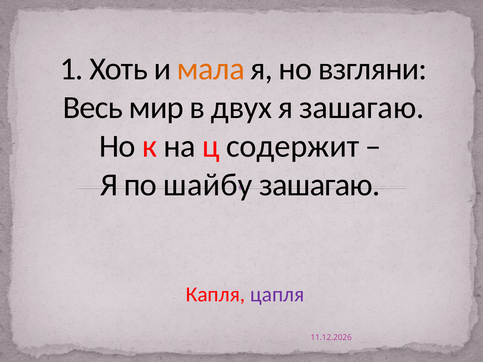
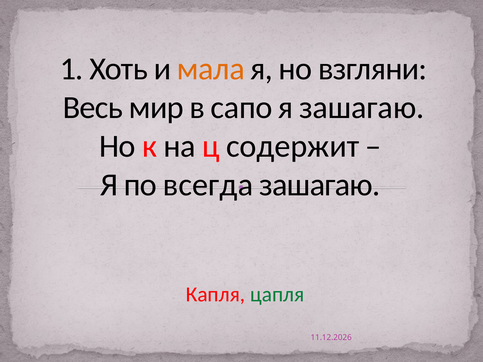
двух: двух -> сапо (242, 108)
шайбу: шайбу -> всегда (208, 185)
цапля colour: purple -> green (277, 294)
